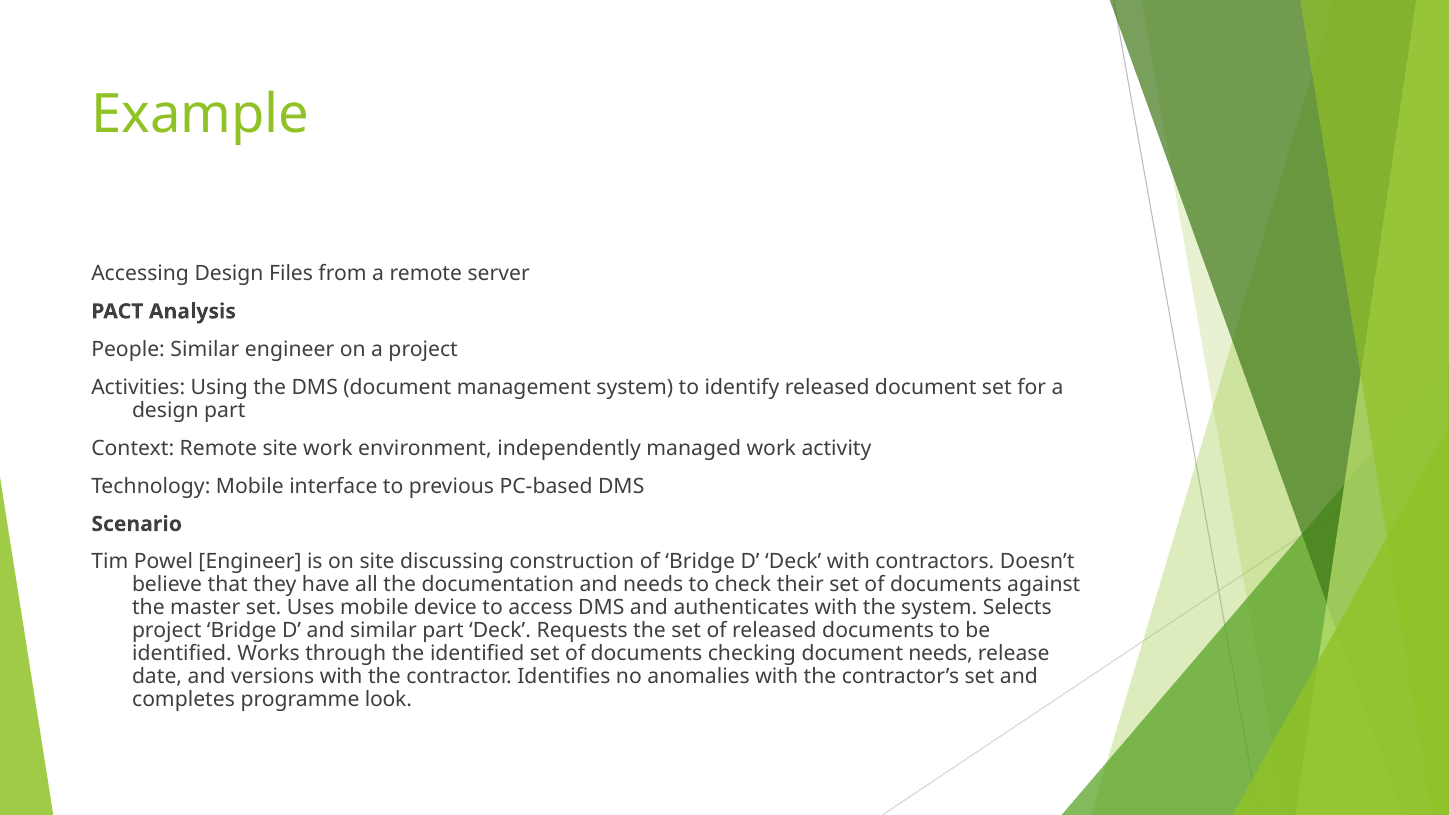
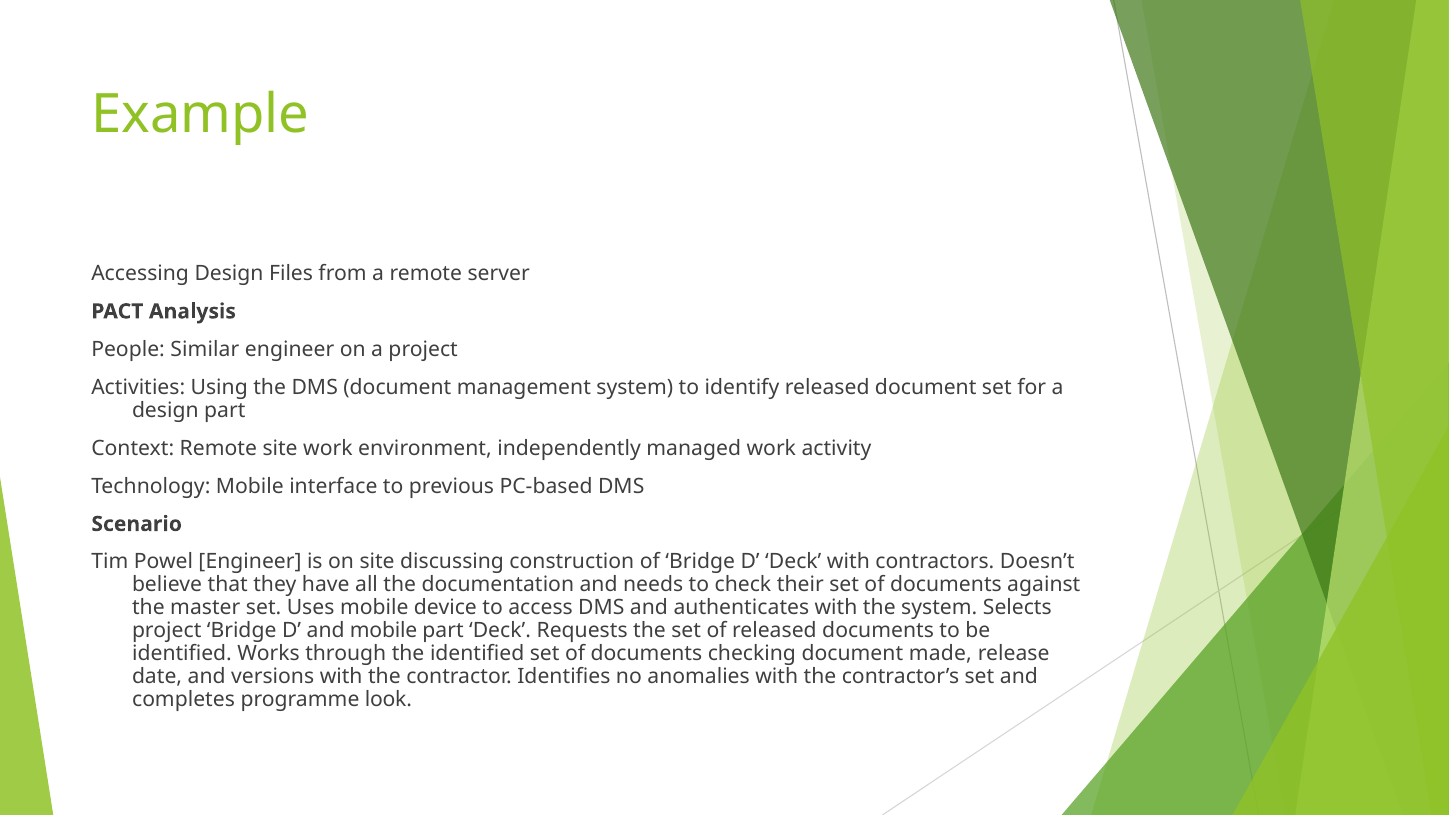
and similar: similar -> mobile (384, 631)
document needs: needs -> made (940, 653)
